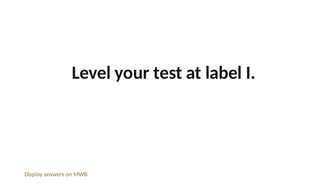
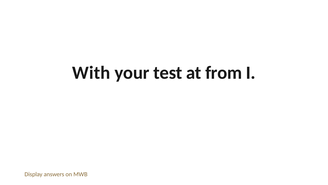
Level: Level -> With (91, 73)
label: label -> from (224, 73)
